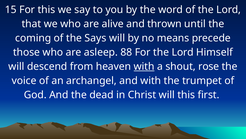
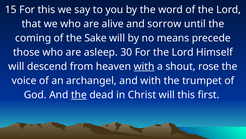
thrown: thrown -> sorrow (164, 24)
Says: Says -> Sake (96, 38)
88: 88 -> 30 (126, 52)
the underline: none -> present (79, 94)
